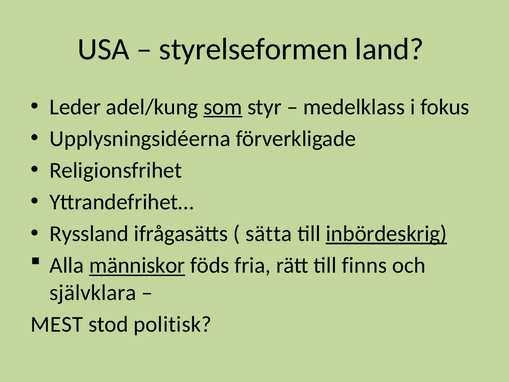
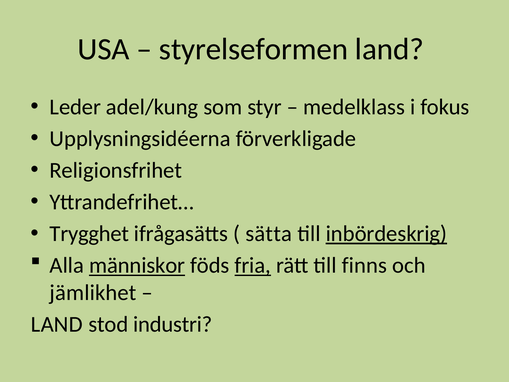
som underline: present -> none (223, 107)
Ryssland: Ryssland -> Trygghet (89, 234)
fria underline: none -> present (253, 265)
självklara: självklara -> jämlikhet (93, 292)
MEST: MEST -> LAND (57, 324)
politisk: politisk -> industri (173, 324)
